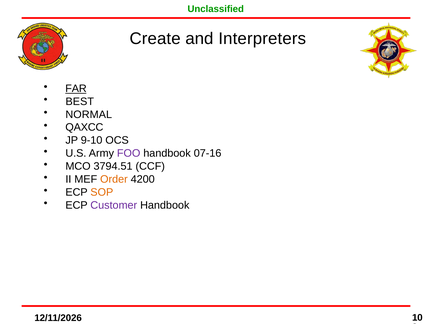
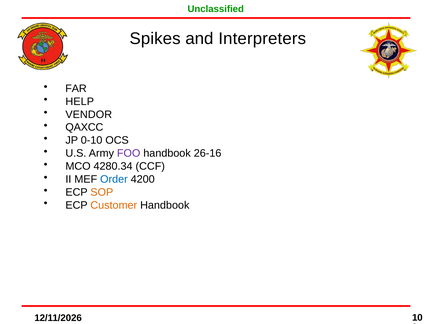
Create: Create -> Spikes (155, 39)
FAR underline: present -> none (76, 89)
BEST: BEST -> HELP (80, 102)
NORMAL: NORMAL -> VENDOR (89, 114)
9-10: 9-10 -> 0-10 (92, 140)
07-16: 07-16 -> 26-16 (208, 153)
3794.51: 3794.51 -> 4280.34 (113, 166)
Order colour: orange -> blue (114, 179)
Customer colour: purple -> orange (114, 205)
